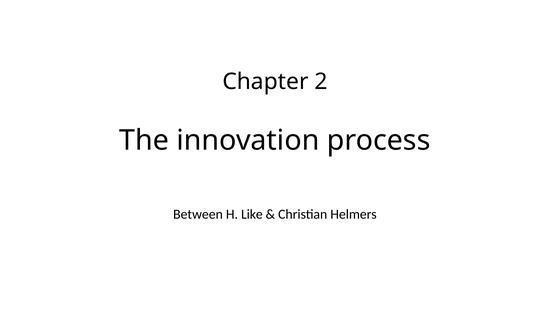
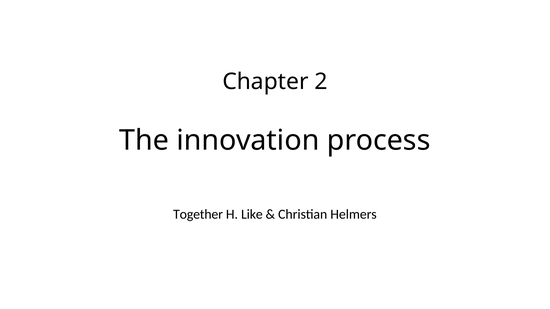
Between: Between -> Together (198, 215)
